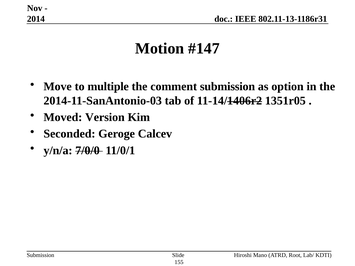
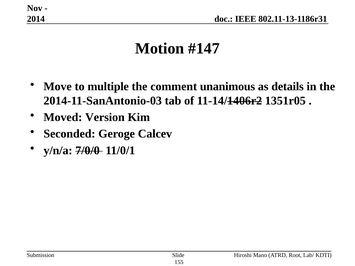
comment submission: submission -> unanimous (227, 87)
option: option -> details (288, 87)
